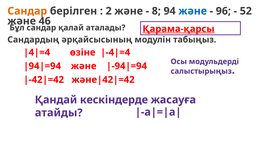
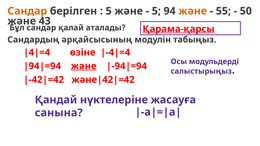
2: 2 -> 5 (109, 11)
8: 8 -> 5 (156, 11)
және colour: blue -> orange (193, 11)
96: 96 -> 55 (223, 11)
52: 52 -> 50 (246, 11)
46: 46 -> 43 (45, 21)
және underline: none -> present (84, 66)
кескіндерде: кескіндерде -> нүктелеріне (114, 100)
атайды: атайды -> санына (59, 113)
